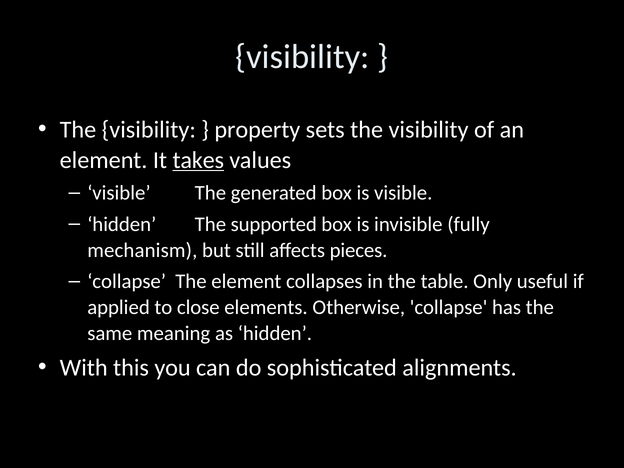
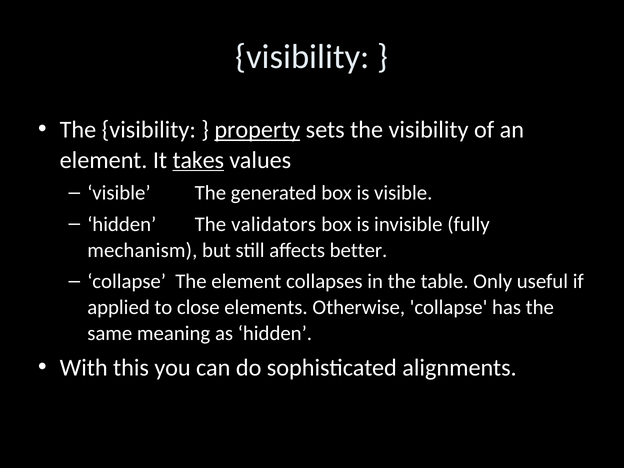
property underline: none -> present (257, 130)
supported: supported -> validators (274, 224)
pieces: pieces -> better (359, 250)
